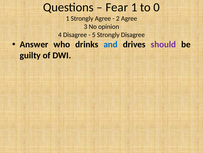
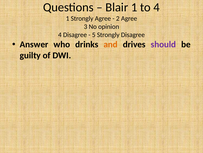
Fear: Fear -> Blair (117, 7)
to 0: 0 -> 4 (157, 7)
and colour: blue -> orange (111, 44)
